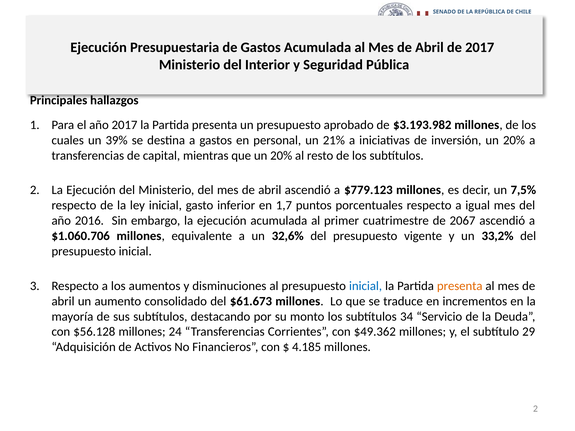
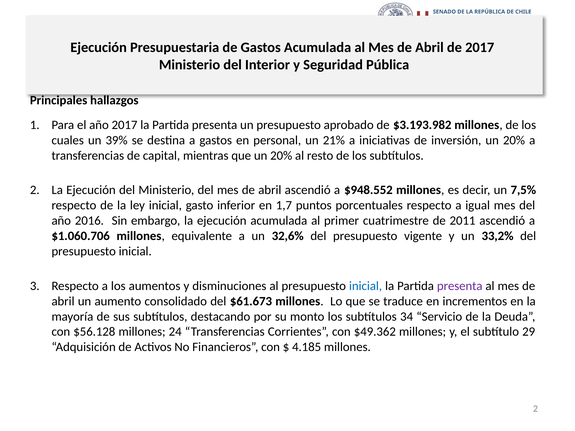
$779.123: $779.123 -> $948.552 (368, 190)
2067: 2067 -> 2011 (463, 221)
presenta colour: orange -> purple (460, 286)
